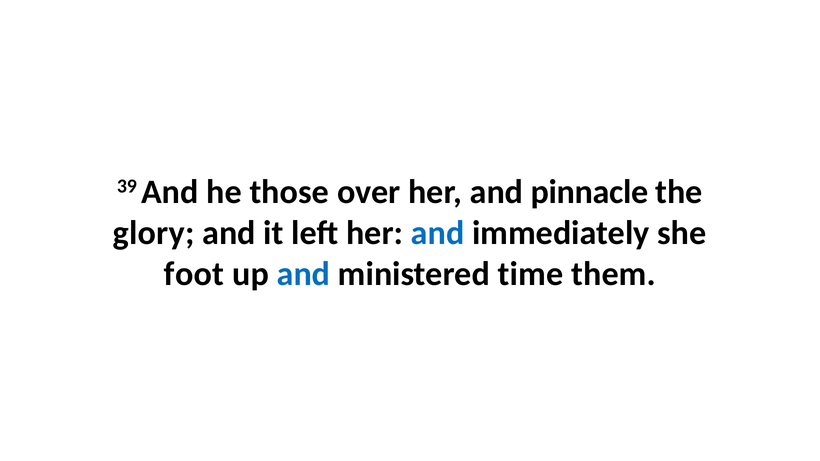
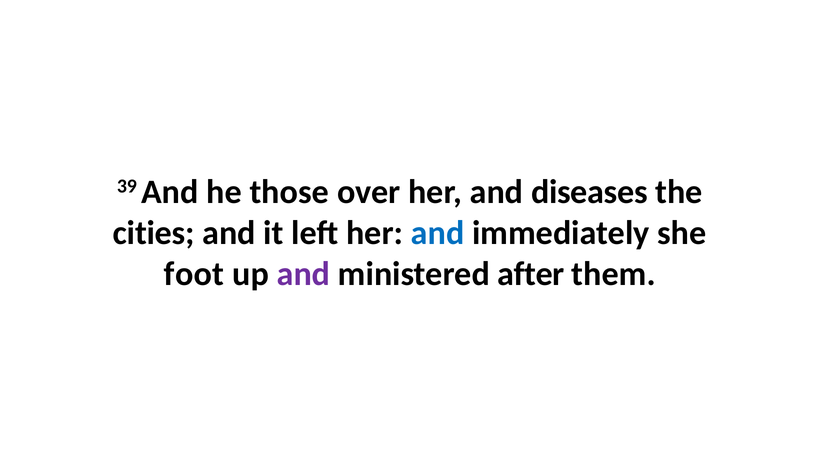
pinnacle: pinnacle -> diseases (589, 192)
glory: glory -> cities (154, 233)
and colour: blue -> purple (303, 274)
time: time -> after (531, 274)
